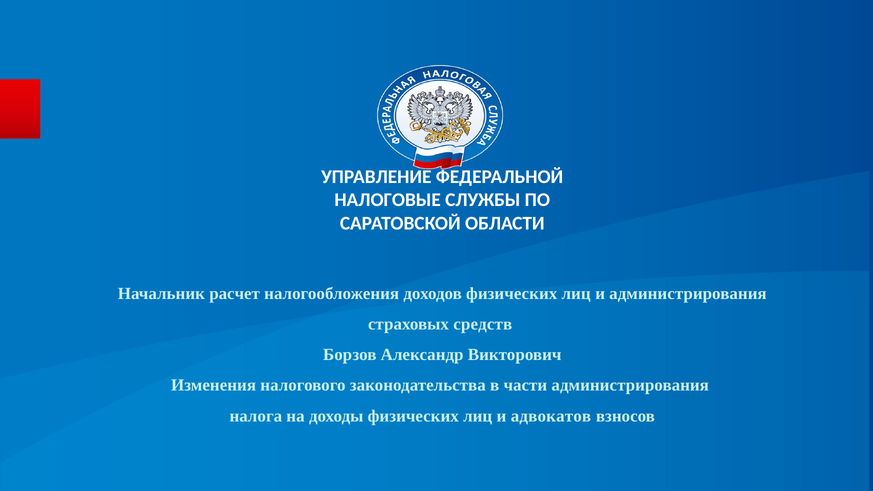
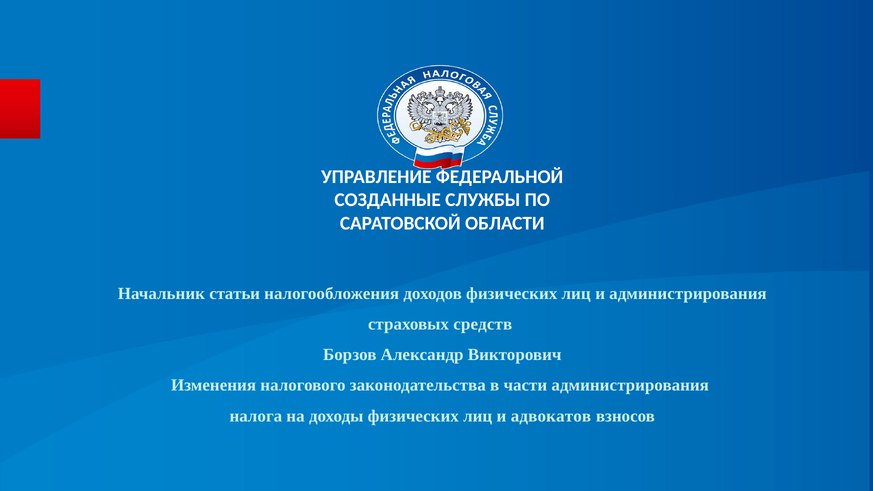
НАЛОГОВЫЕ: НАЛОГОВЫЕ -> СОЗДАННЫЕ (388, 200)
расчет: расчет -> статьи (235, 294)
